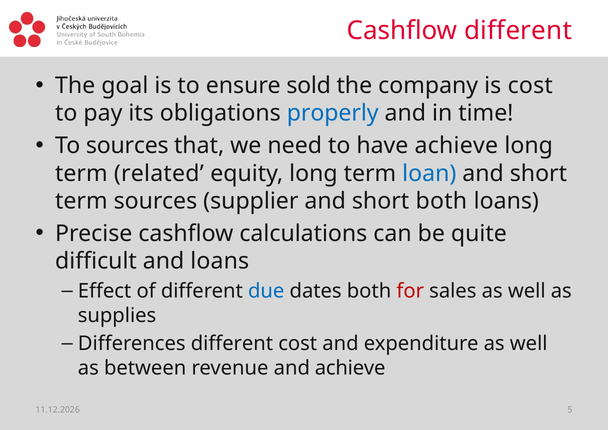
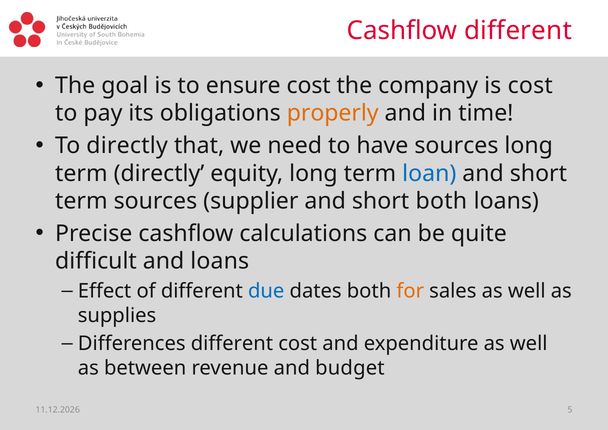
ensure sold: sold -> cost (309, 86)
properly colour: blue -> orange (333, 113)
To sources: sources -> directly (127, 146)
have achieve: achieve -> sources (456, 146)
term related: related -> directly (159, 173)
for colour: red -> orange (410, 291)
and achieve: achieve -> budget (350, 368)
